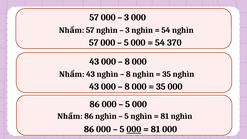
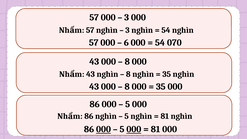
5: 5 -> 6 (126, 43)
370: 370 -> 070 (174, 43)
000 underline: none -> present (103, 129)
